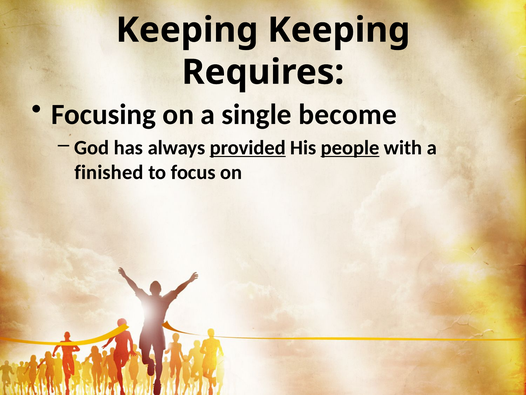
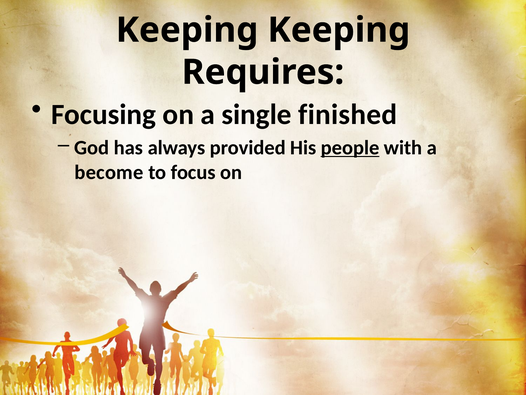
become: become -> finished (348, 114)
provided underline: present -> none (248, 148)
finished: finished -> become (109, 172)
